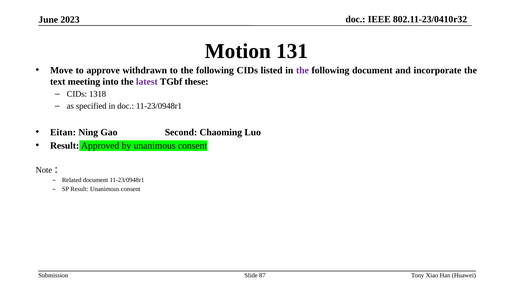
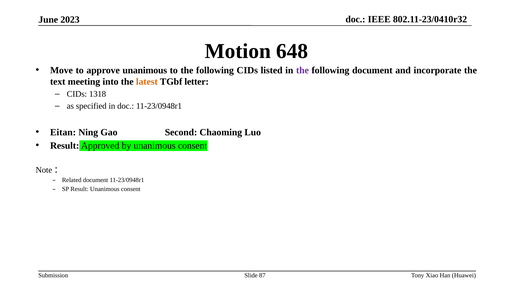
131: 131 -> 648 (292, 51)
approve withdrawn: withdrawn -> unanimous (145, 70)
latest colour: purple -> orange (147, 82)
these: these -> letter (197, 82)
